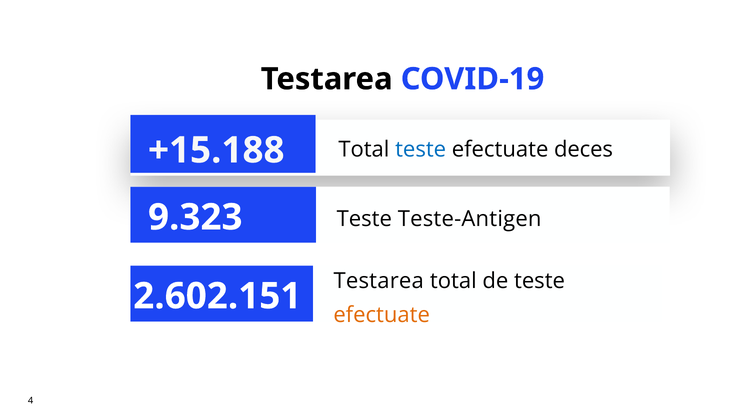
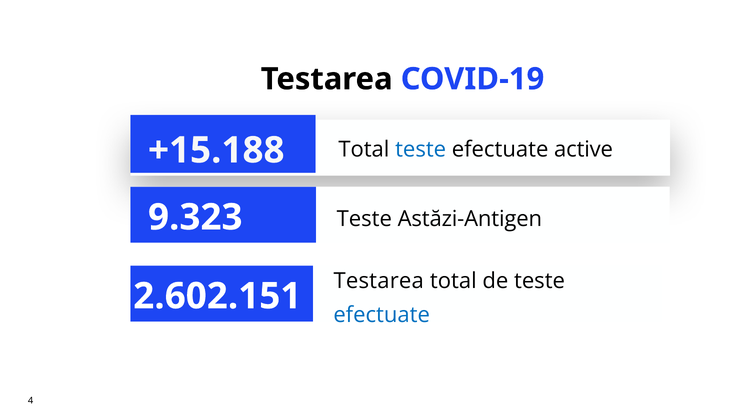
deces: deces -> active (584, 149)
Teste-Antigen: Teste-Antigen -> Astăzi-Antigen (470, 219)
efectuate colour: orange -> blue (382, 315)
